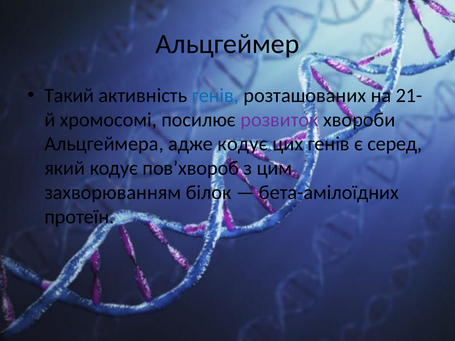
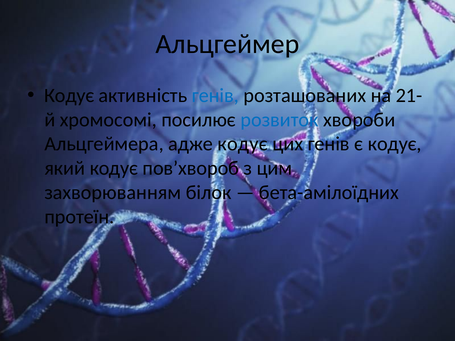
Такий: Такий -> Кодує (69, 95)
розвиток colour: purple -> blue (280, 120)
є серед: серед -> кодує (395, 144)
